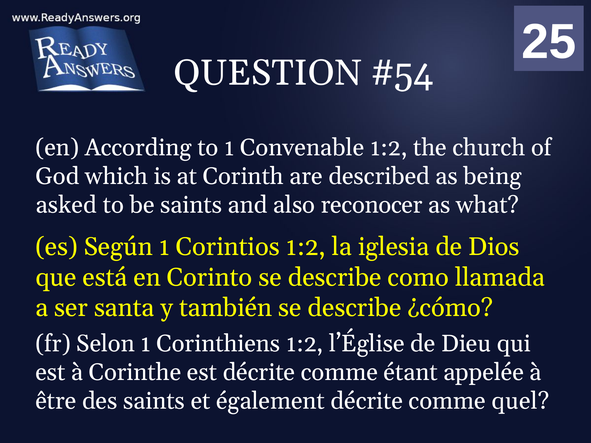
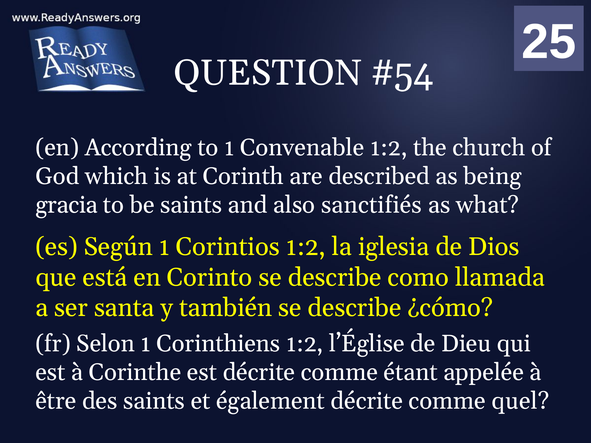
asked: asked -> gracia (67, 205)
reconocer: reconocer -> sanctifiés (371, 205)
